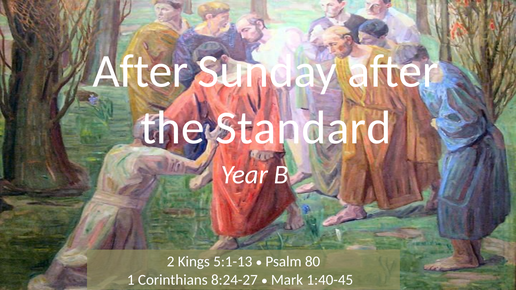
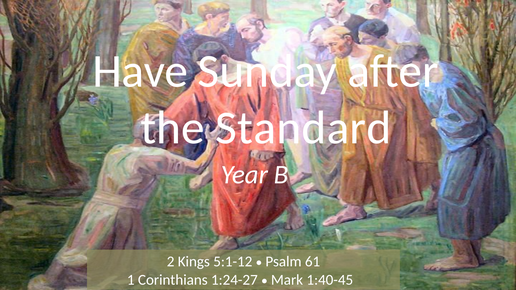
After: After -> Have (140, 71)
5:1-13: 5:1-13 -> 5:1-12 (233, 262)
80: 80 -> 61 (313, 262)
8:24-27: 8:24-27 -> 1:24-27 (234, 280)
